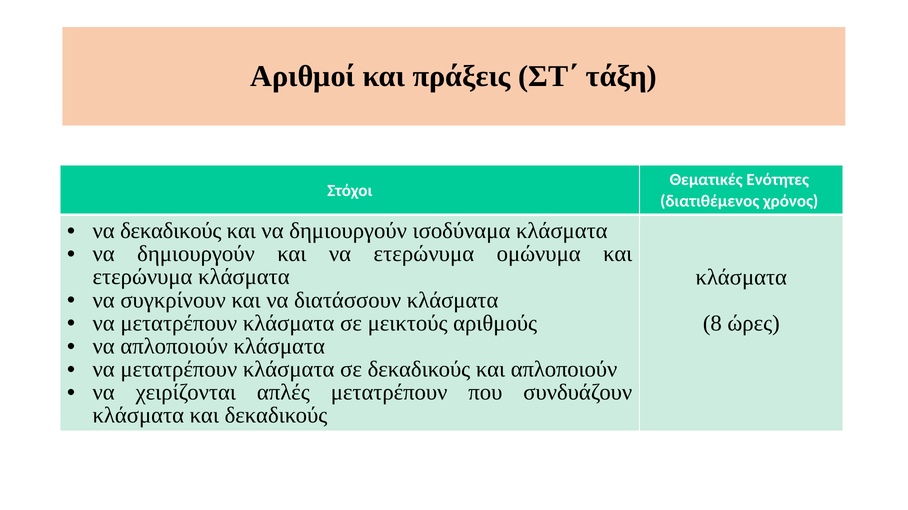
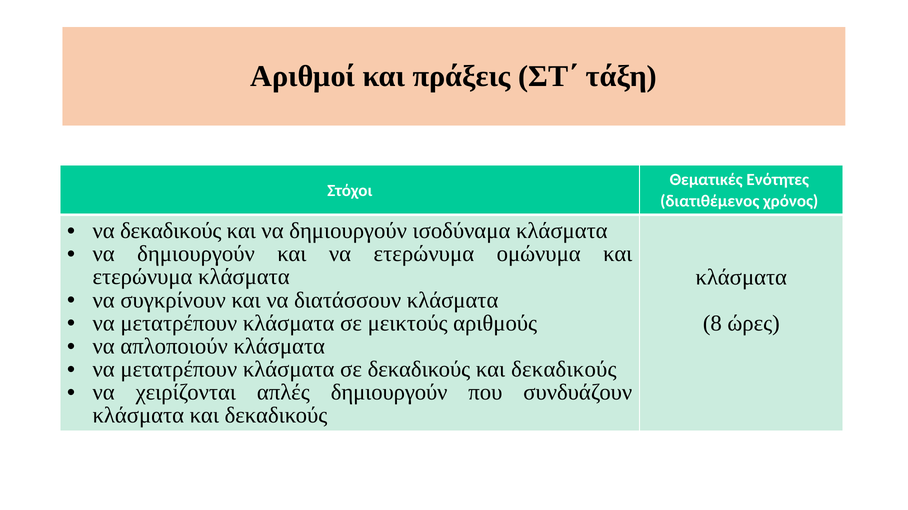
δεκαδικούς και απλοποιούν: απλοποιούν -> δεκαδικούς (564, 370)
απλές μετατρέπουν: μετατρέπουν -> δημιουργούν (389, 393)
